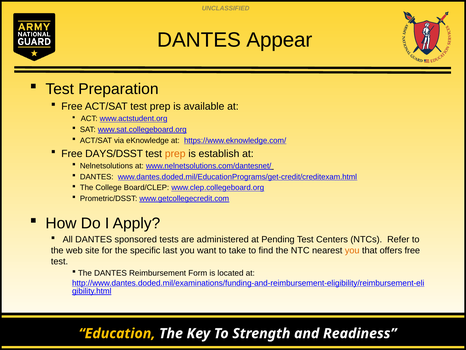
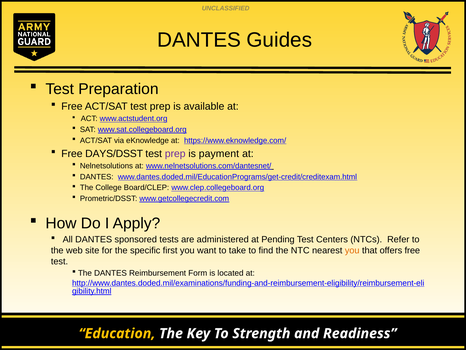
Appear: Appear -> Guides (279, 40)
prep colour: orange -> purple (175, 153)
establish: establish -> payment (219, 153)
last: last -> first (170, 250)
